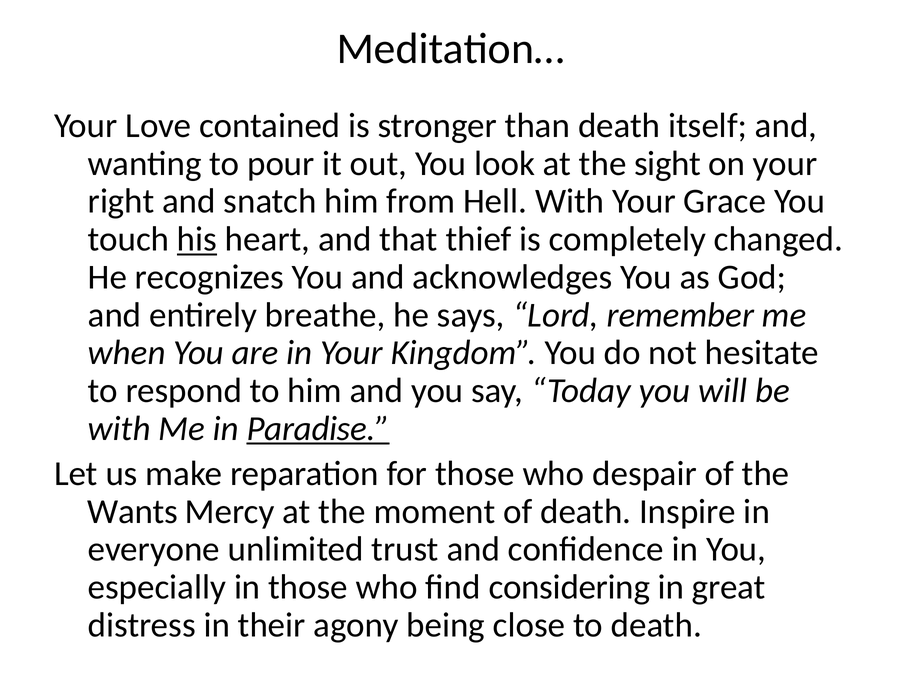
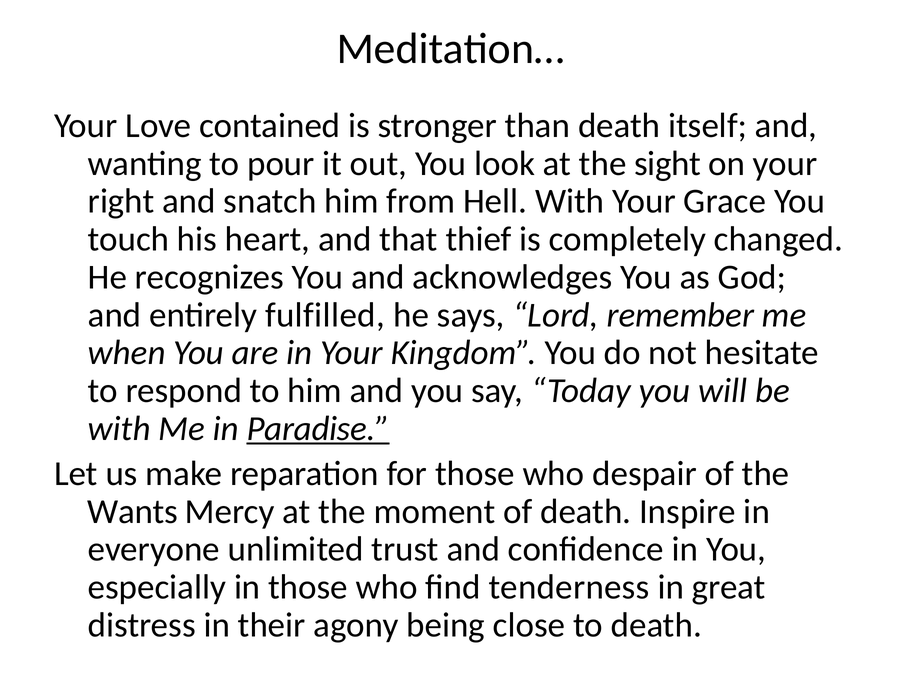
his underline: present -> none (197, 239)
breathe: breathe -> fulfilled (325, 315)
considering: considering -> tenderness (569, 587)
